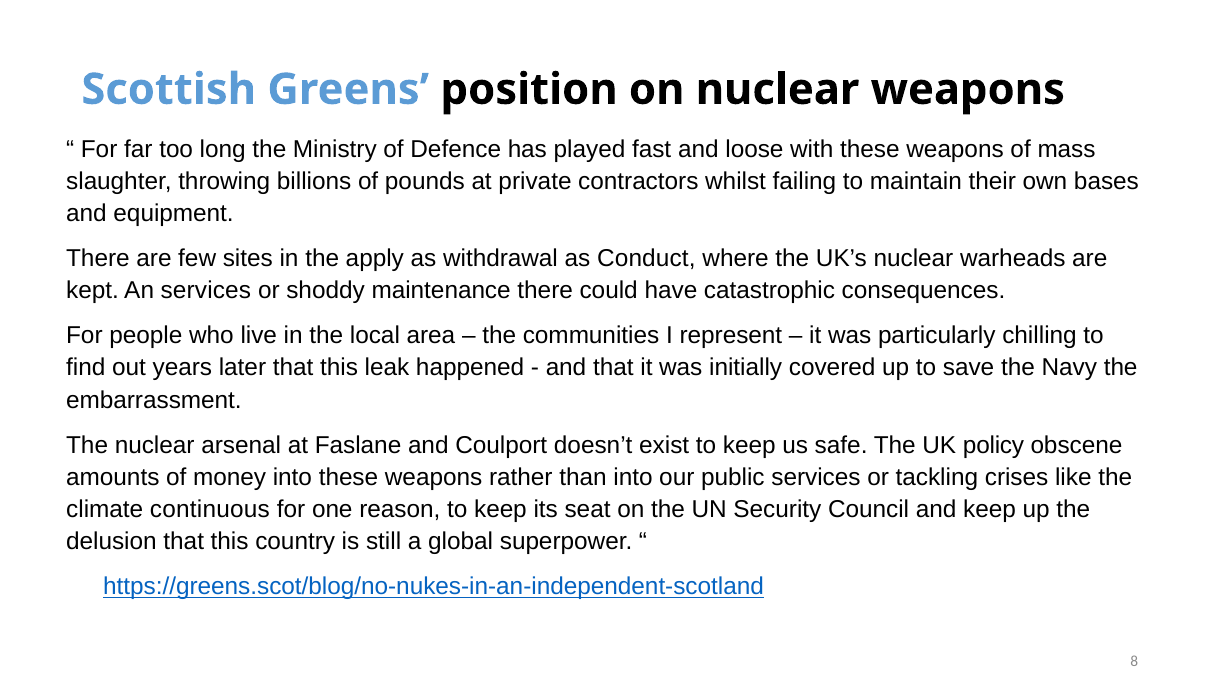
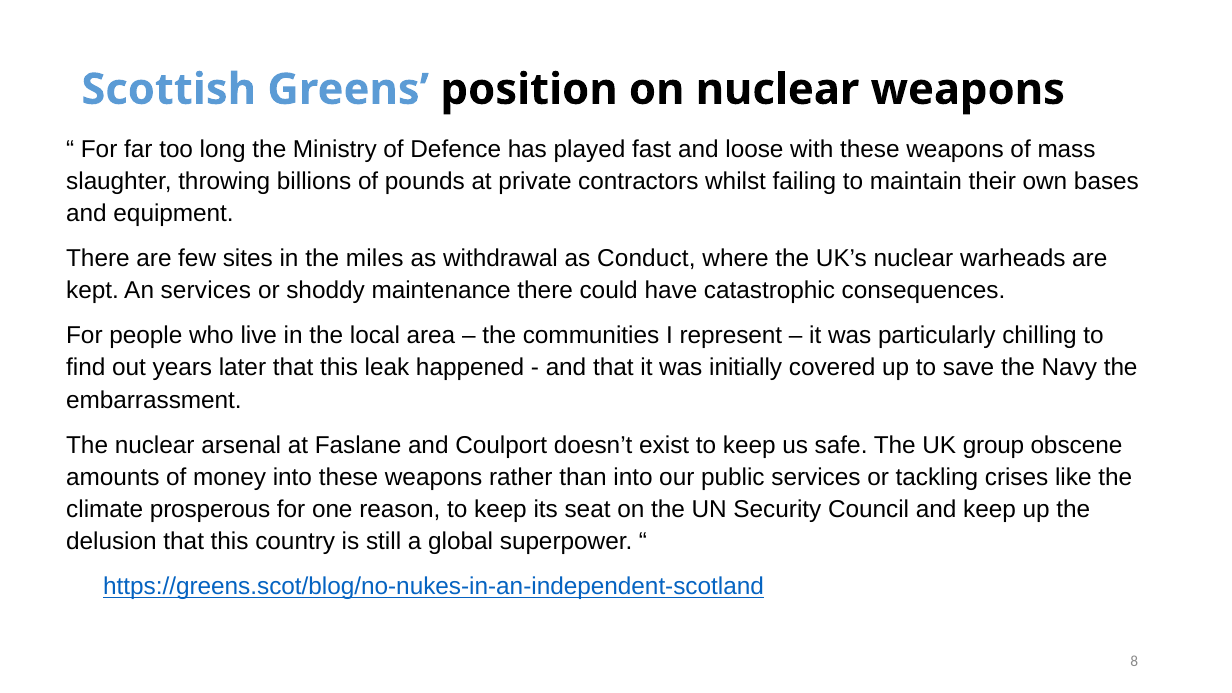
apply: apply -> miles (375, 258)
policy: policy -> group (994, 445)
continuous: continuous -> prosperous (210, 509)
